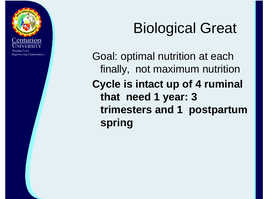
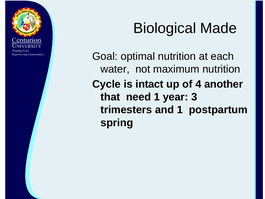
Great: Great -> Made (218, 28)
finally: finally -> water (115, 69)
ruminal: ruminal -> another (224, 84)
